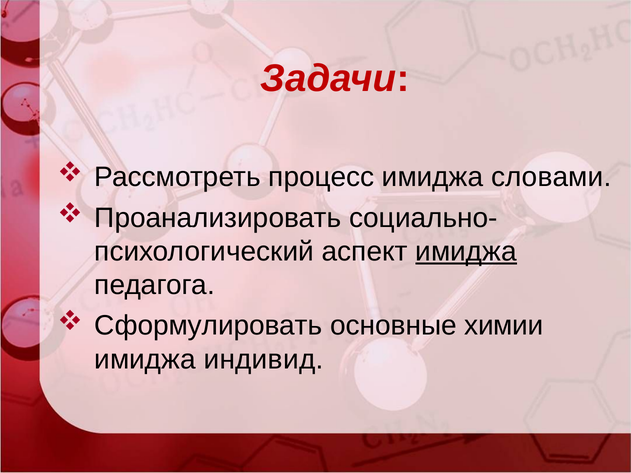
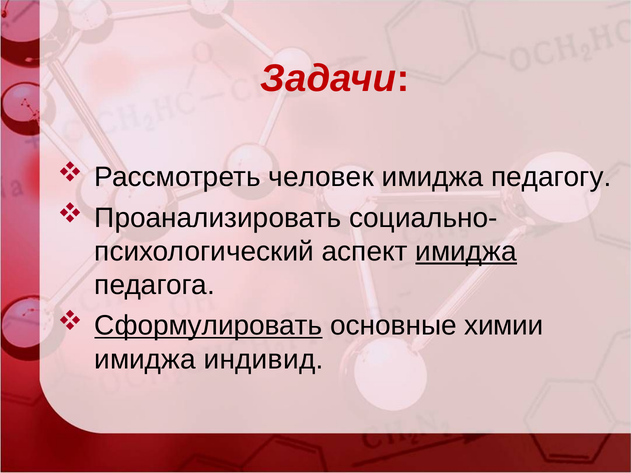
процесс: процесс -> человек (321, 177)
словами: словами -> педагогу (551, 177)
Сформулировать underline: none -> present (208, 326)
